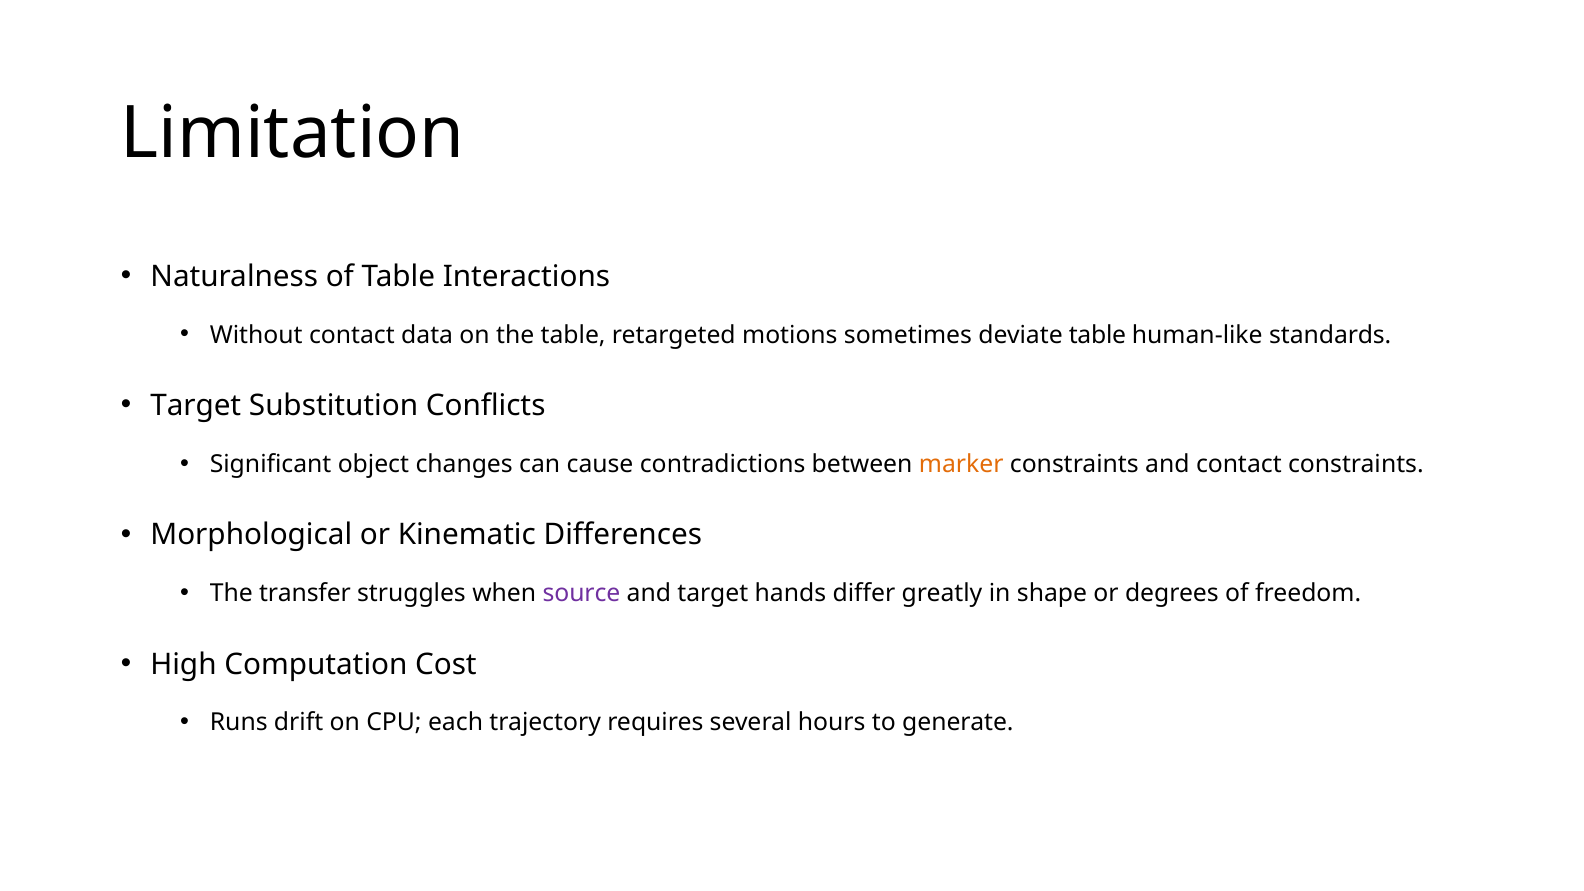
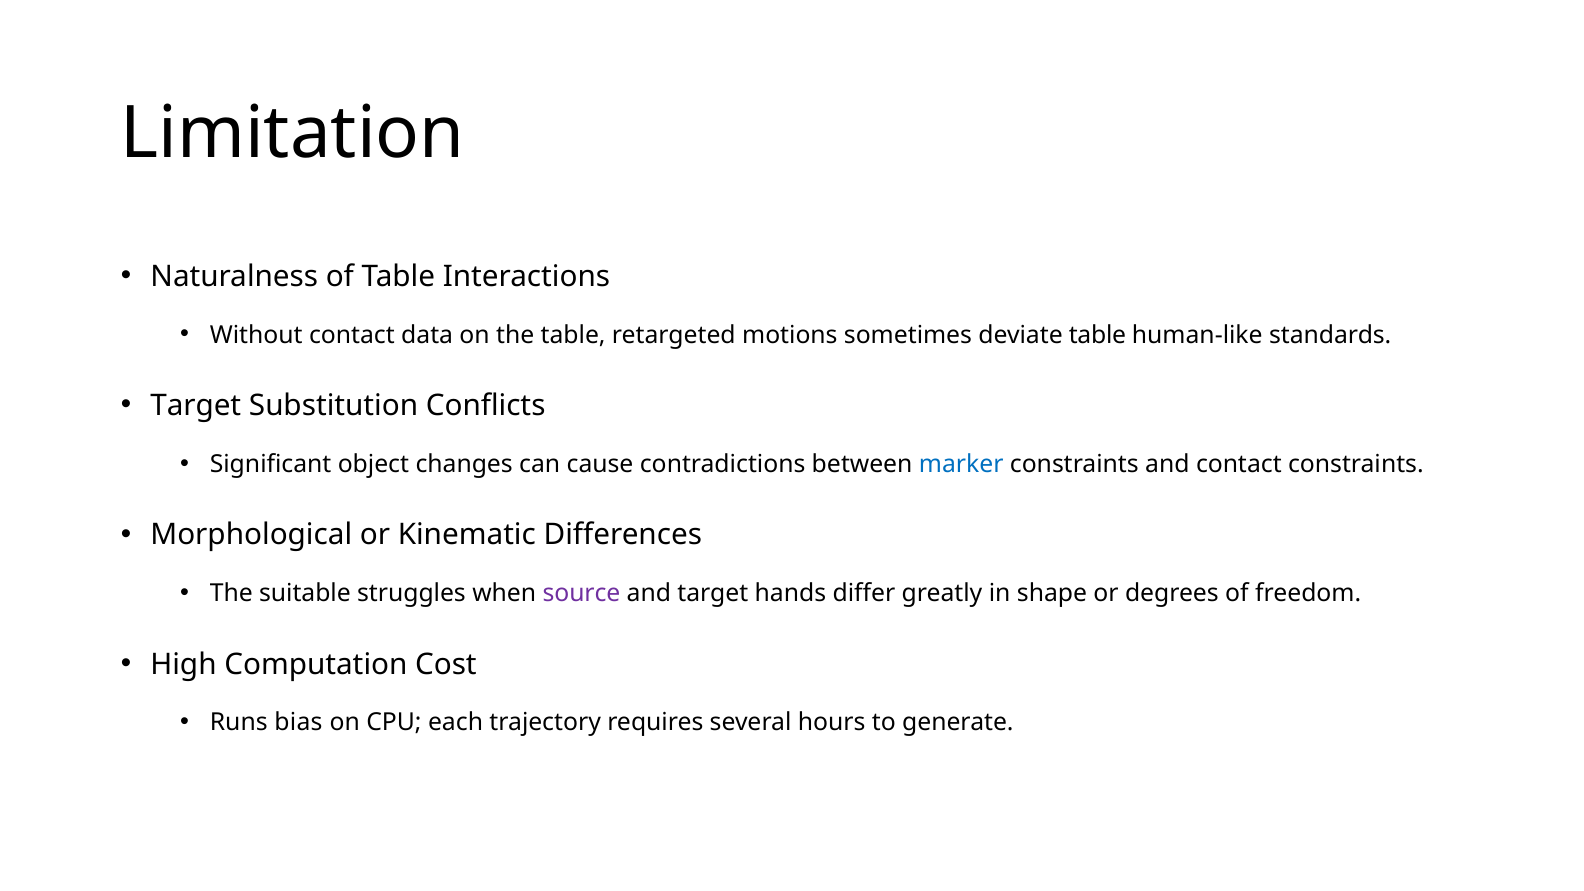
marker colour: orange -> blue (961, 464)
transfer: transfer -> suitable (305, 593)
drift: drift -> bias (298, 723)
